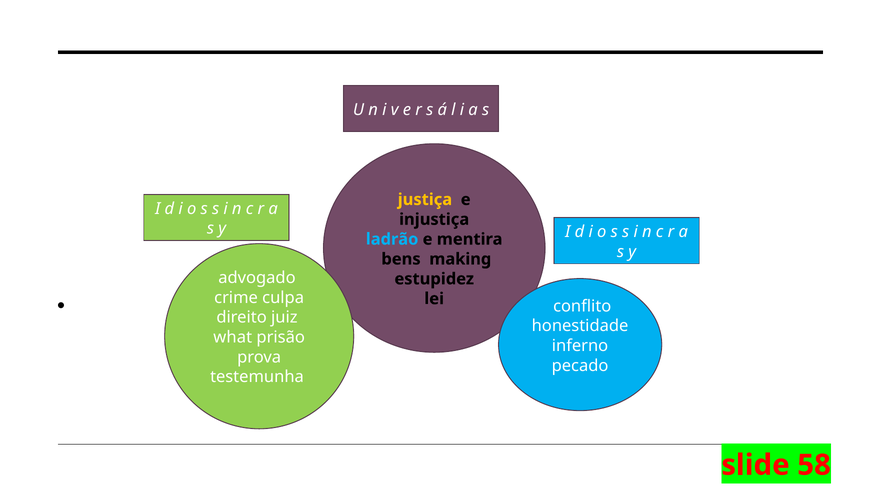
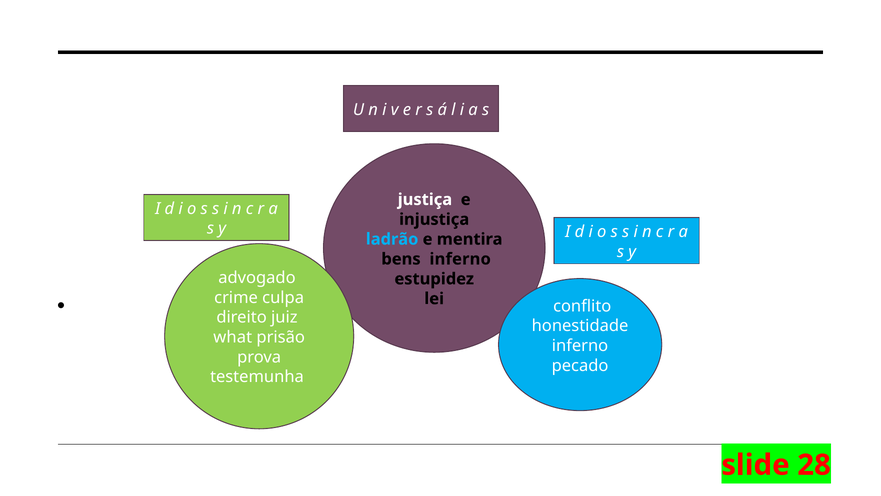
justiça colour: yellow -> white (425, 199)
bens making: making -> inferno (460, 259)
58: 58 -> 28 (814, 465)
